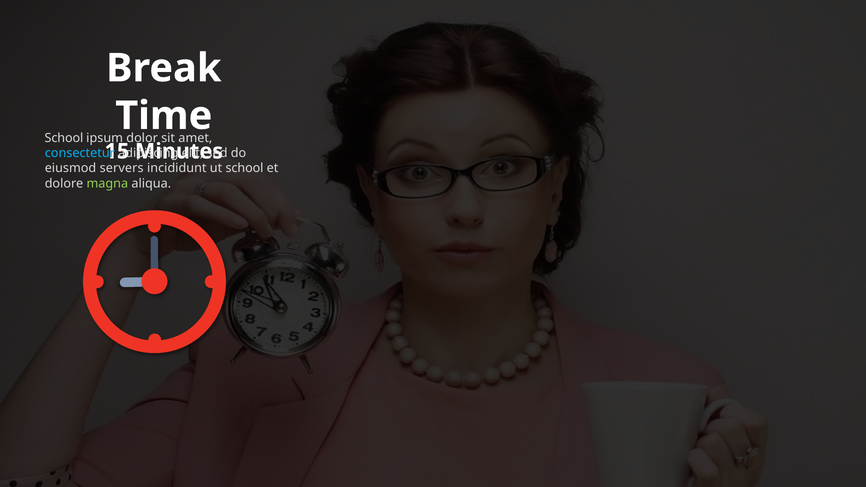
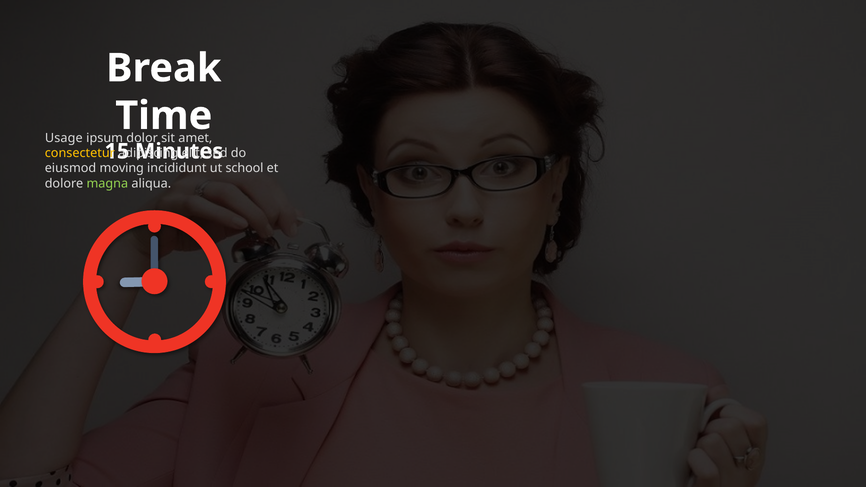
School: School -> Usage (64, 138)
consectetur colour: light blue -> yellow (80, 153)
servers: servers -> moving (122, 168)
